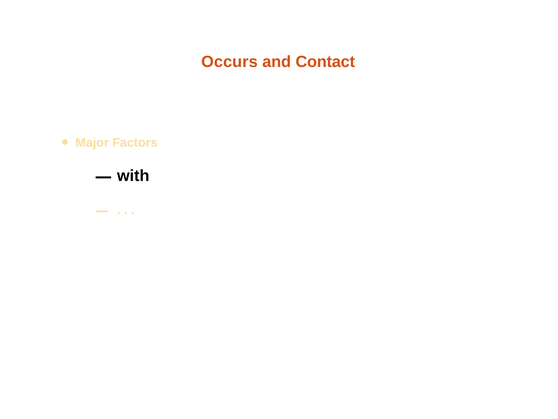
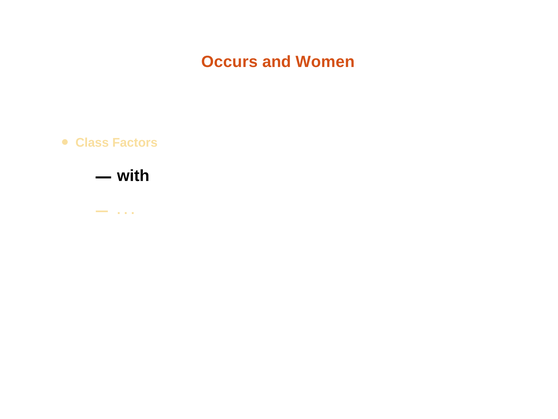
Contact: Contact -> Women (325, 62)
Major: Major -> Class (92, 142)
